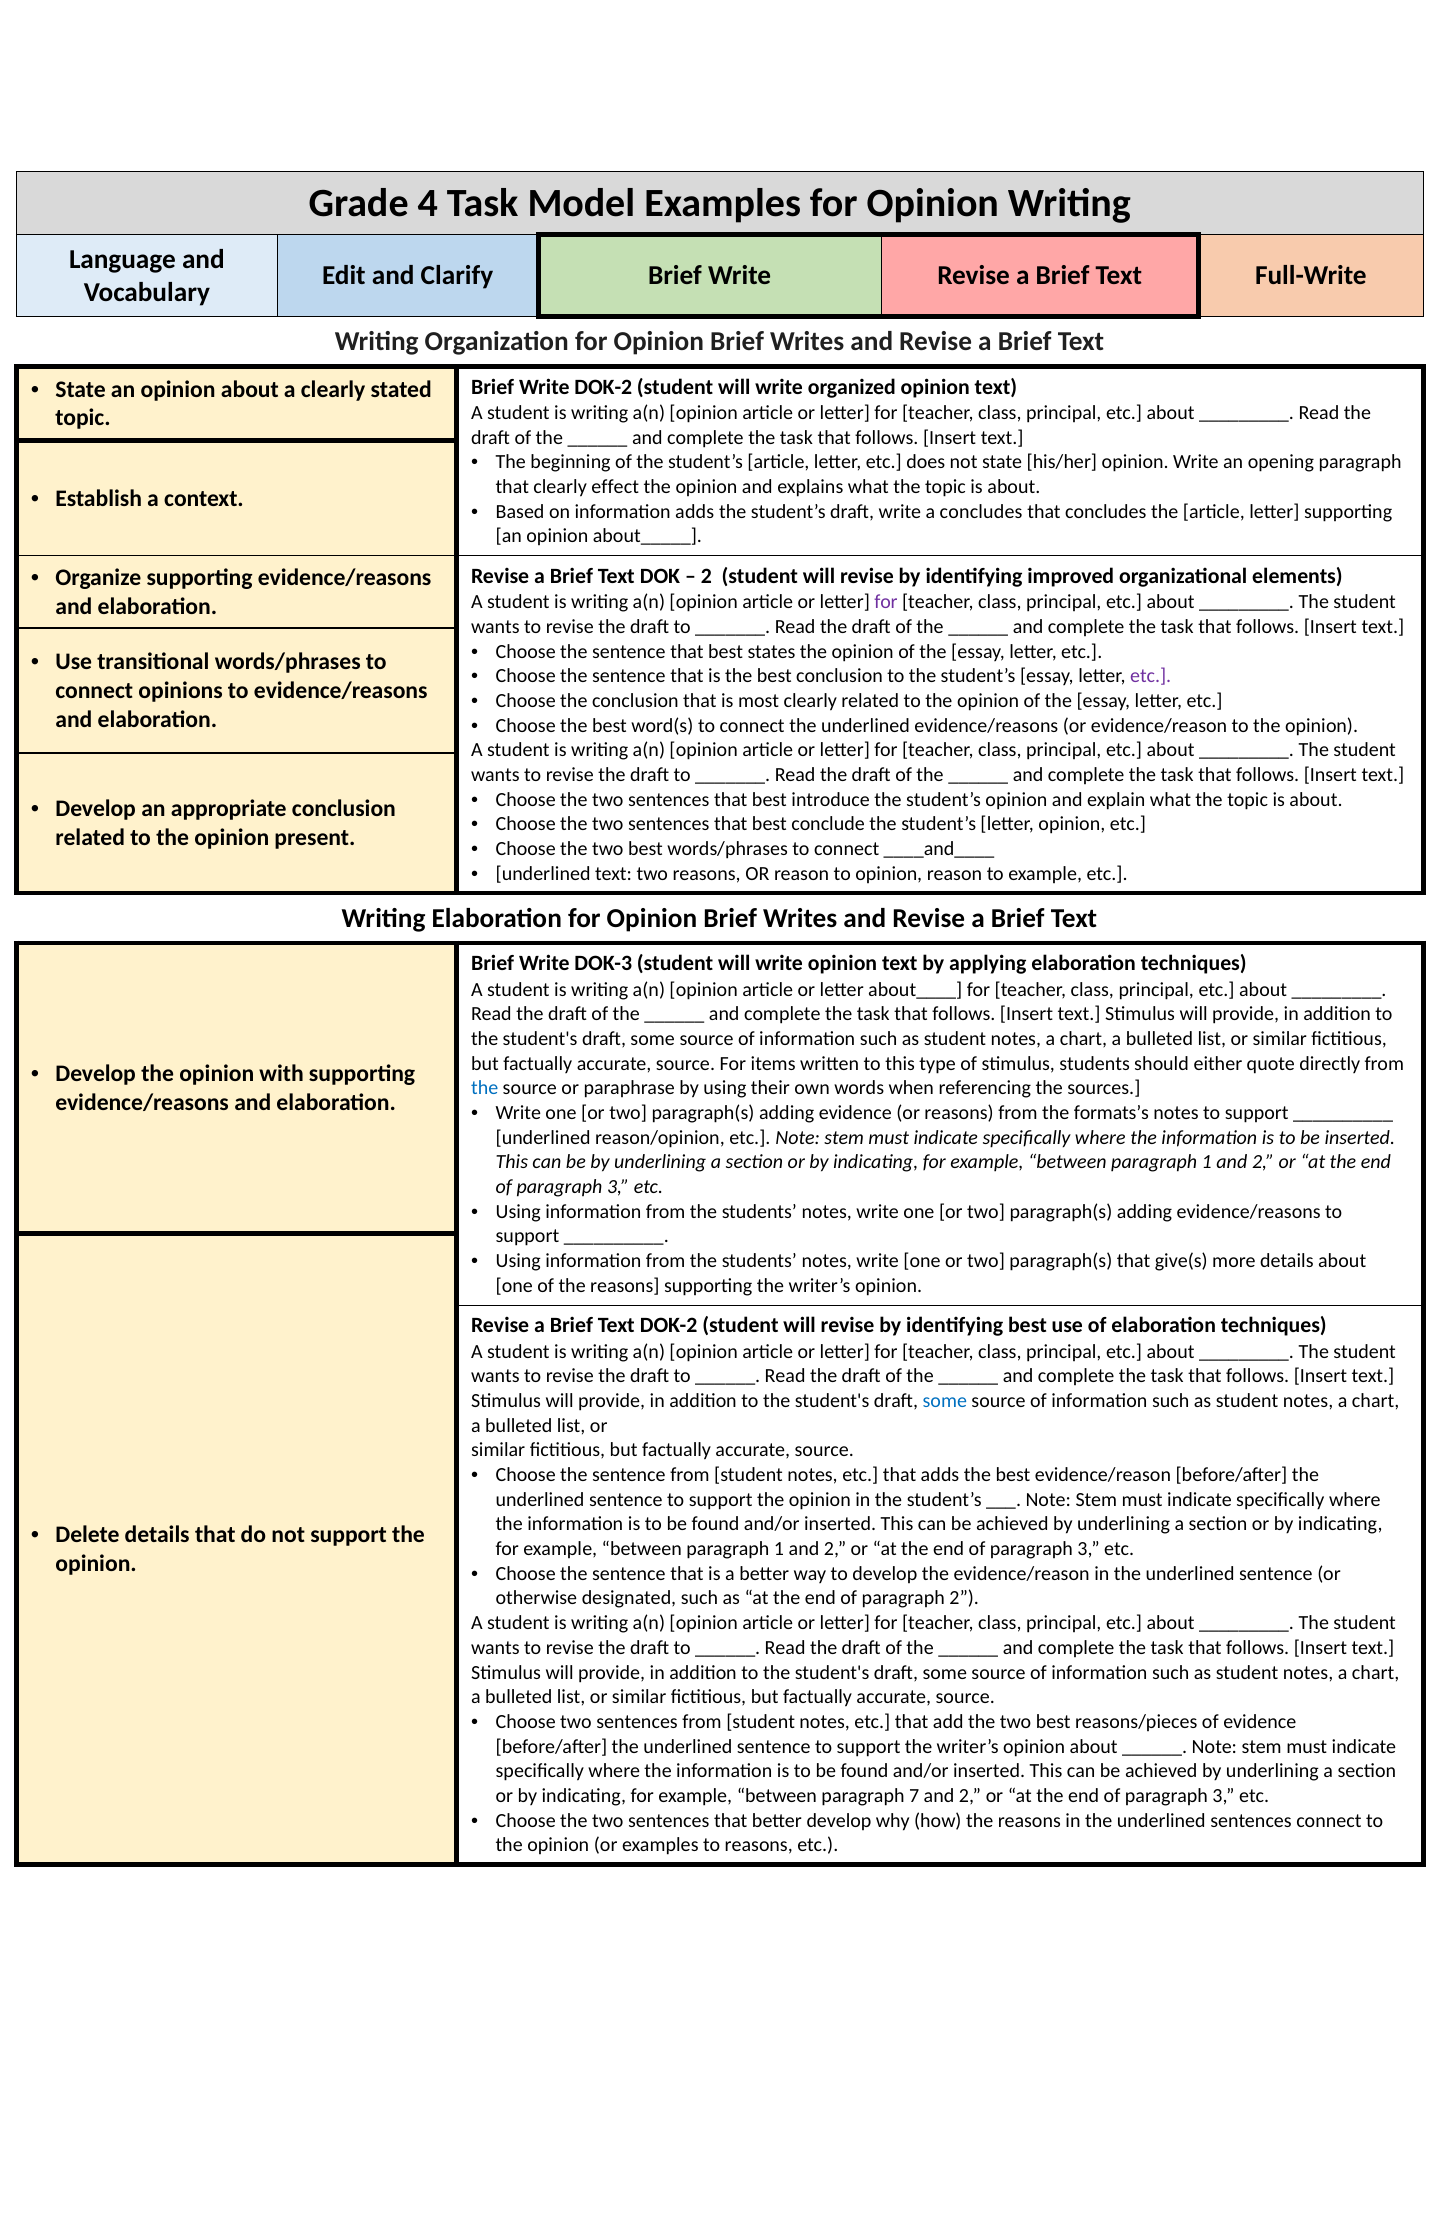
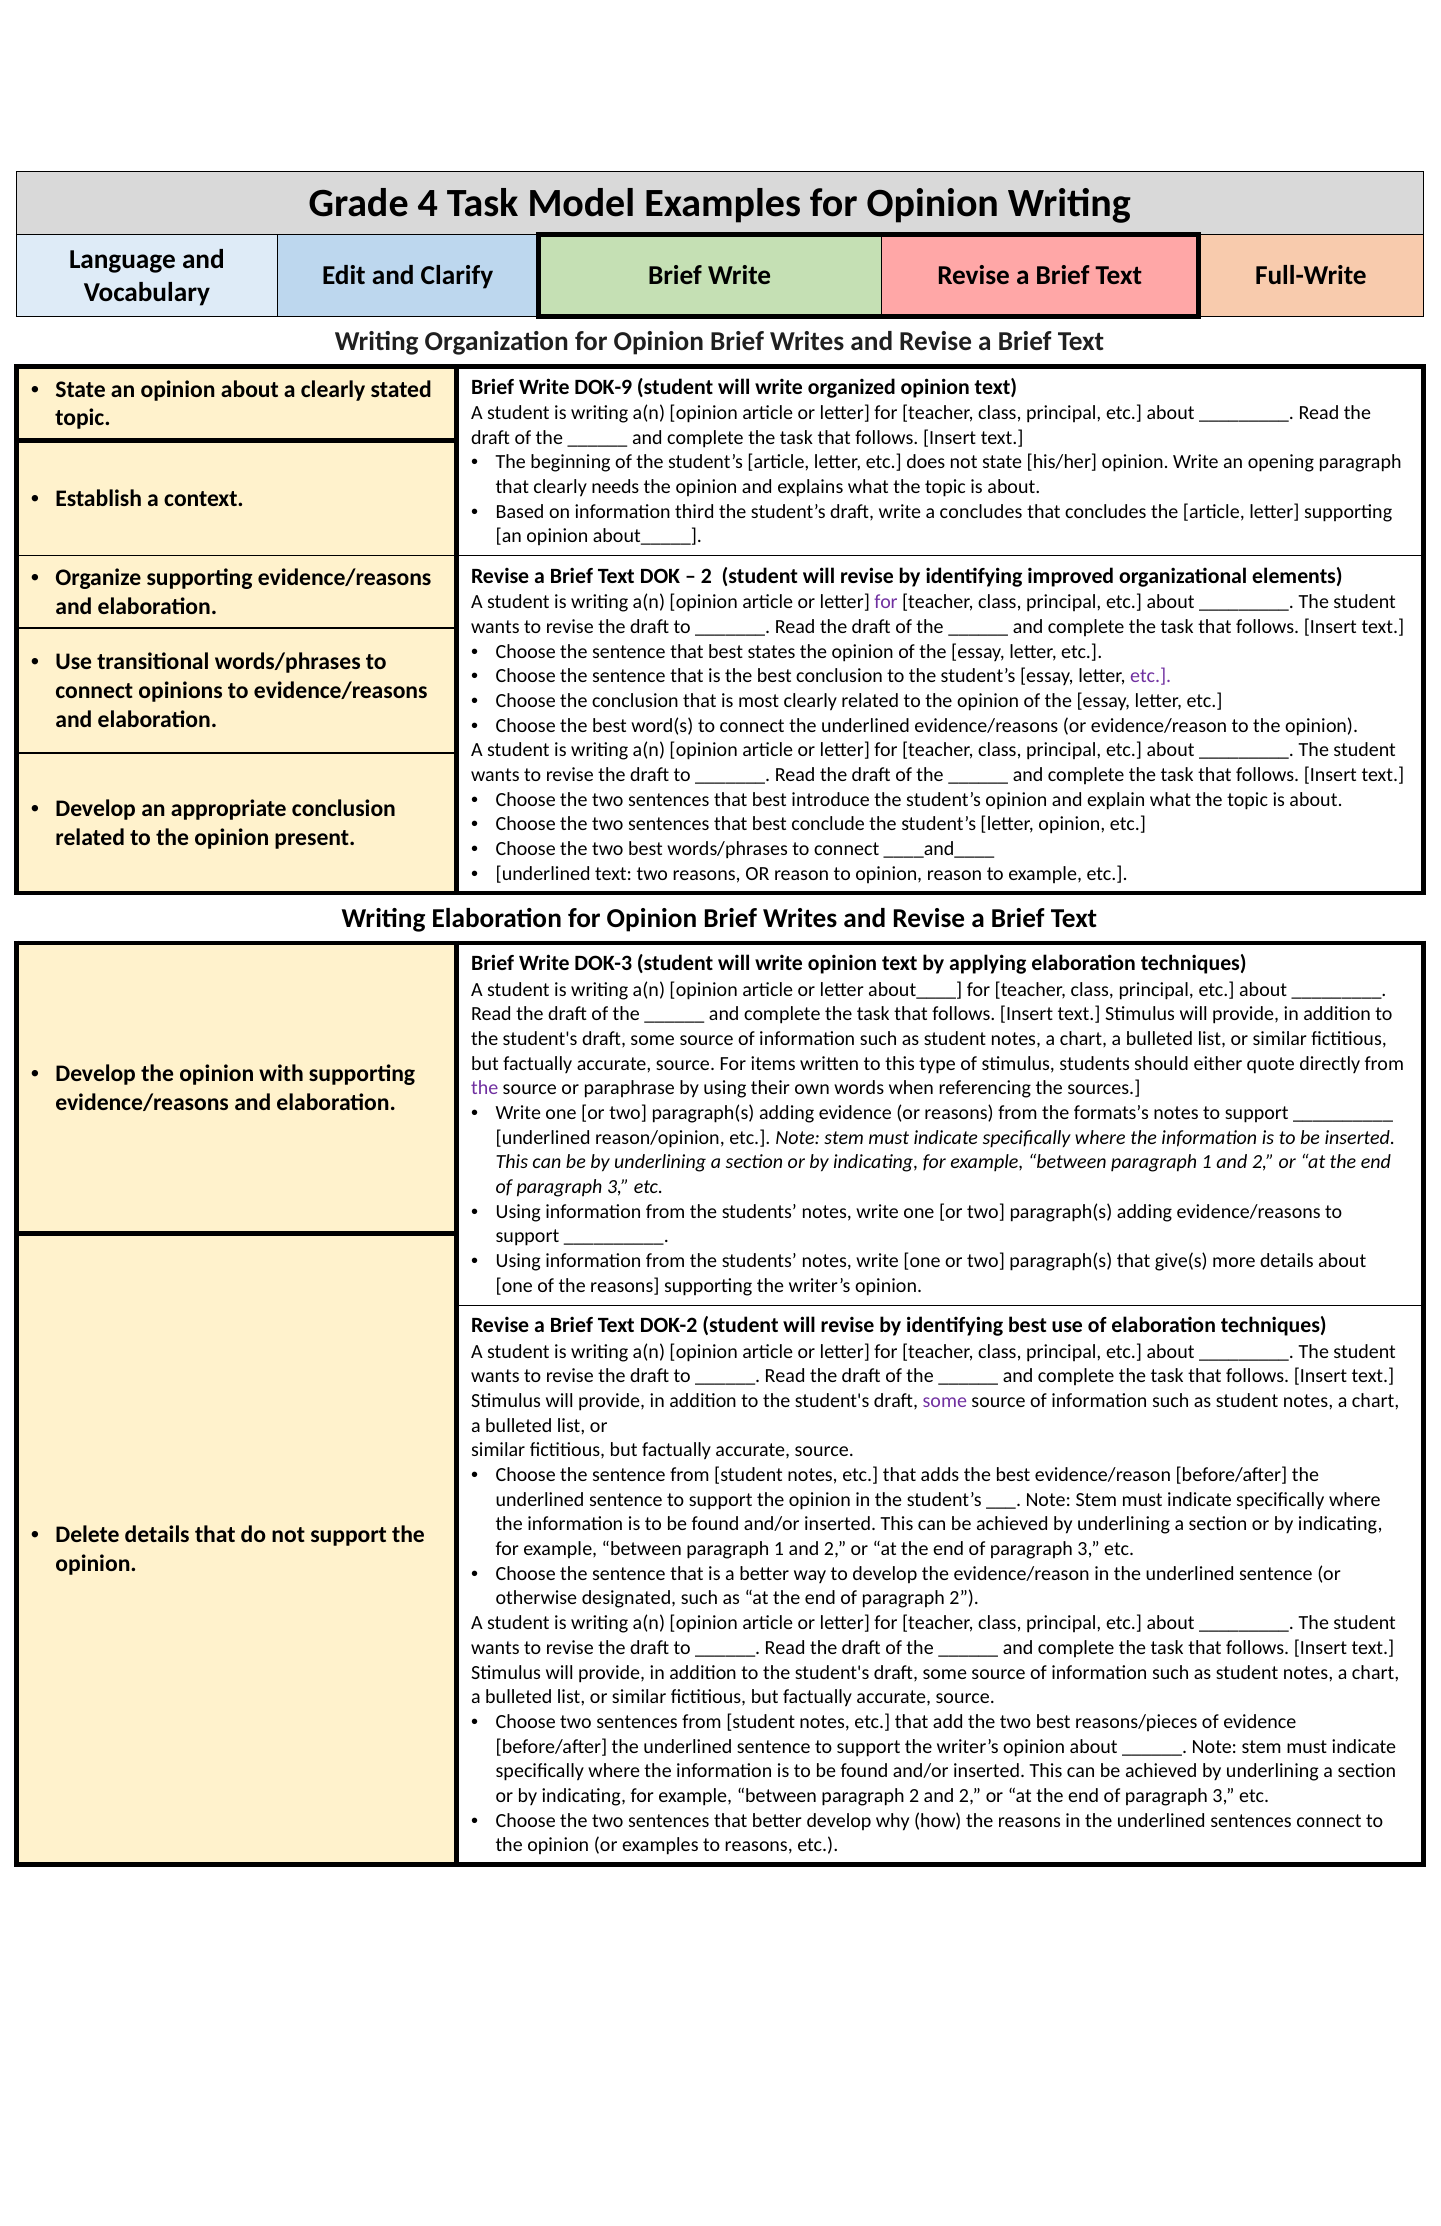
Write DOK-2: DOK-2 -> DOK-9 (603, 387)
effect: effect -> needs (615, 487)
information adds: adds -> third (695, 512)
the colour: blue -> purple (485, 1089)
some colour: blue -> purple (945, 1401)
between paragraph 7: 7 -> 2 (914, 1797)
